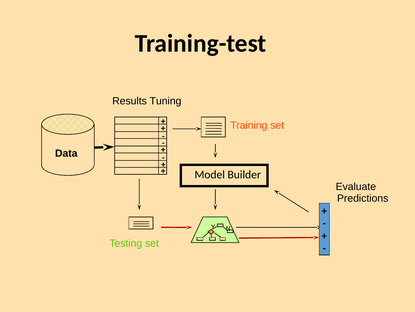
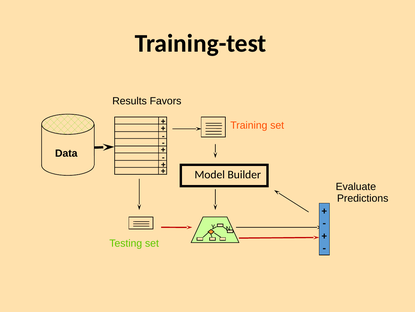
Tuning: Tuning -> Favors (166, 101)
